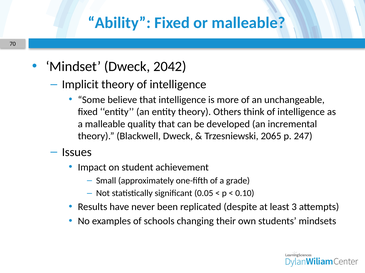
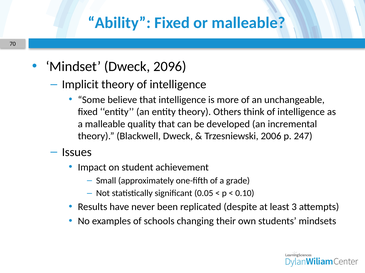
2042: 2042 -> 2096 (170, 67)
2065: 2065 -> 2006 (271, 136)
